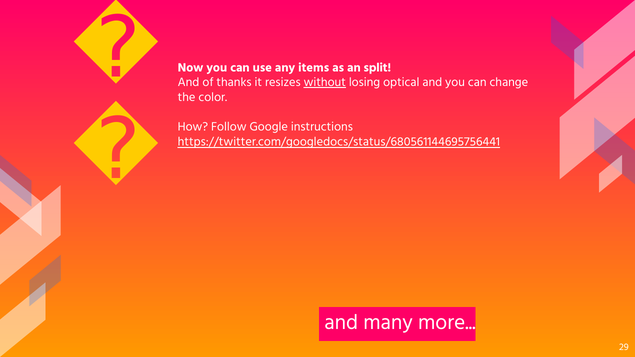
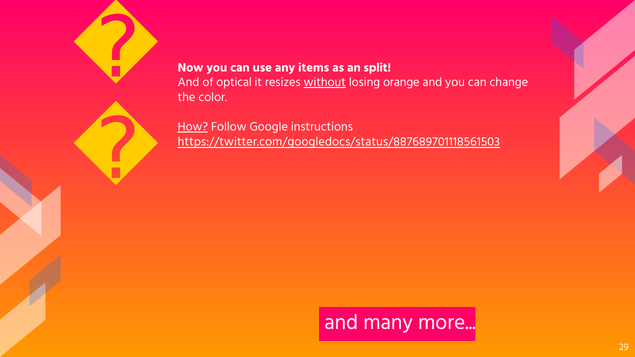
thanks: thanks -> optical (234, 82)
optical: optical -> orange (401, 82)
How underline: none -> present (193, 127)
https://twitter.com/googledocs/status/680561144695756441: https://twitter.com/googledocs/status/680561144695756441 -> https://twitter.com/googledocs/status/887689701118561503 (339, 142)
